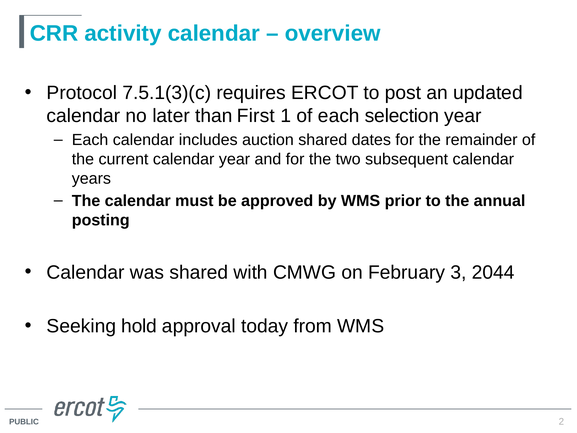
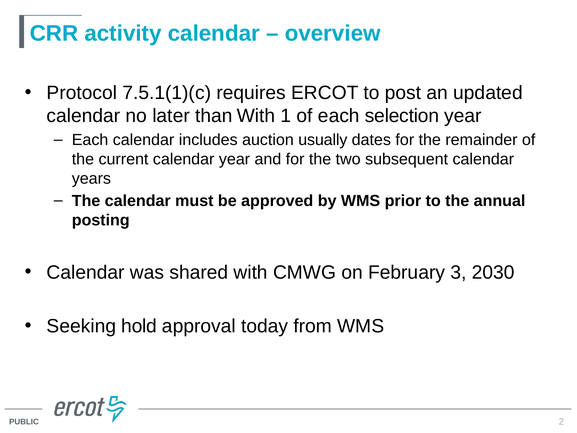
7.5.1(3)(c: 7.5.1(3)(c -> 7.5.1(1)(c (167, 93)
than First: First -> With (256, 116)
auction shared: shared -> usually (323, 140)
2044: 2044 -> 2030 (493, 272)
